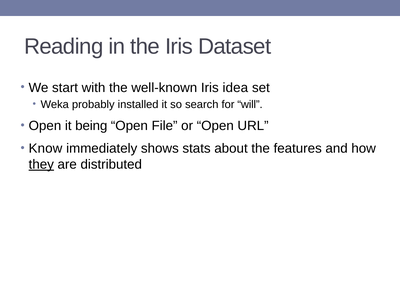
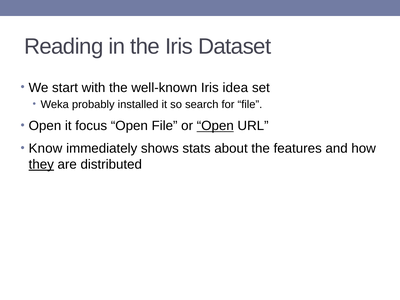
for will: will -> file (250, 104)
being: being -> focus (91, 126)
Open underline: none -> present (215, 126)
